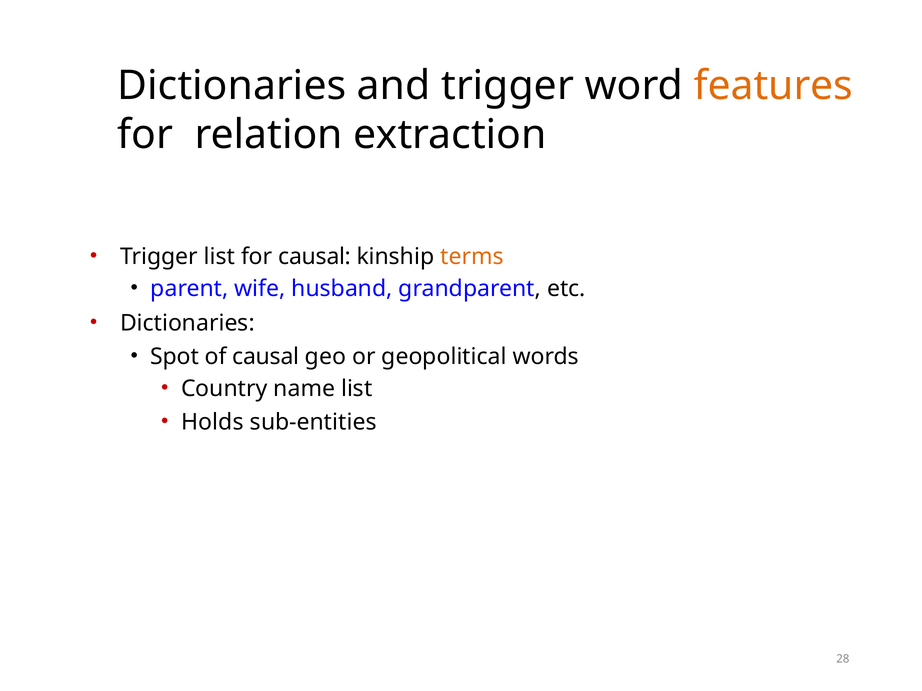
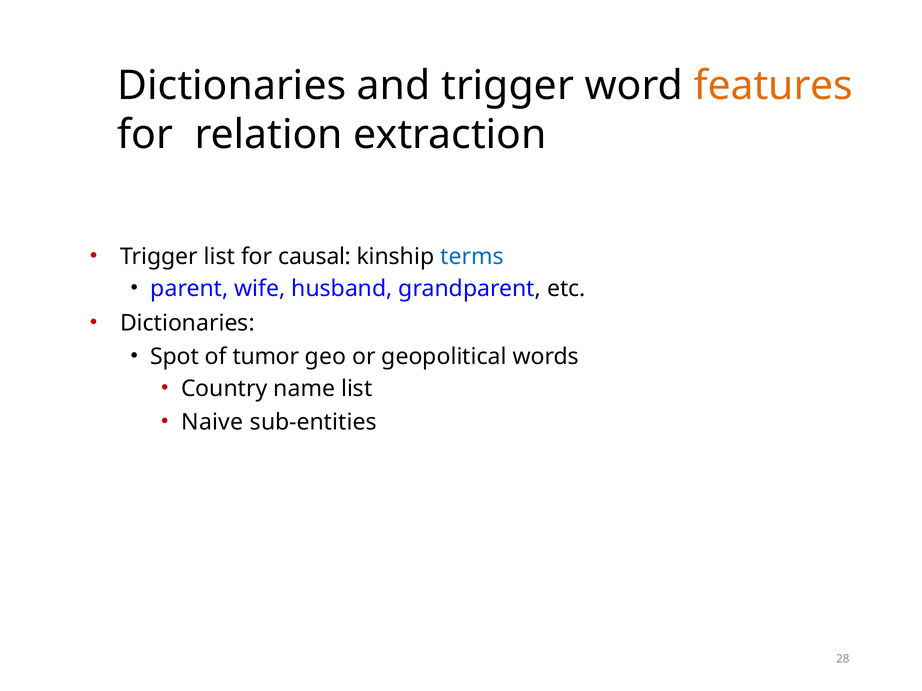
terms colour: orange -> blue (472, 257)
of causal: causal -> tumor (266, 357)
Holds: Holds -> Naive (212, 422)
